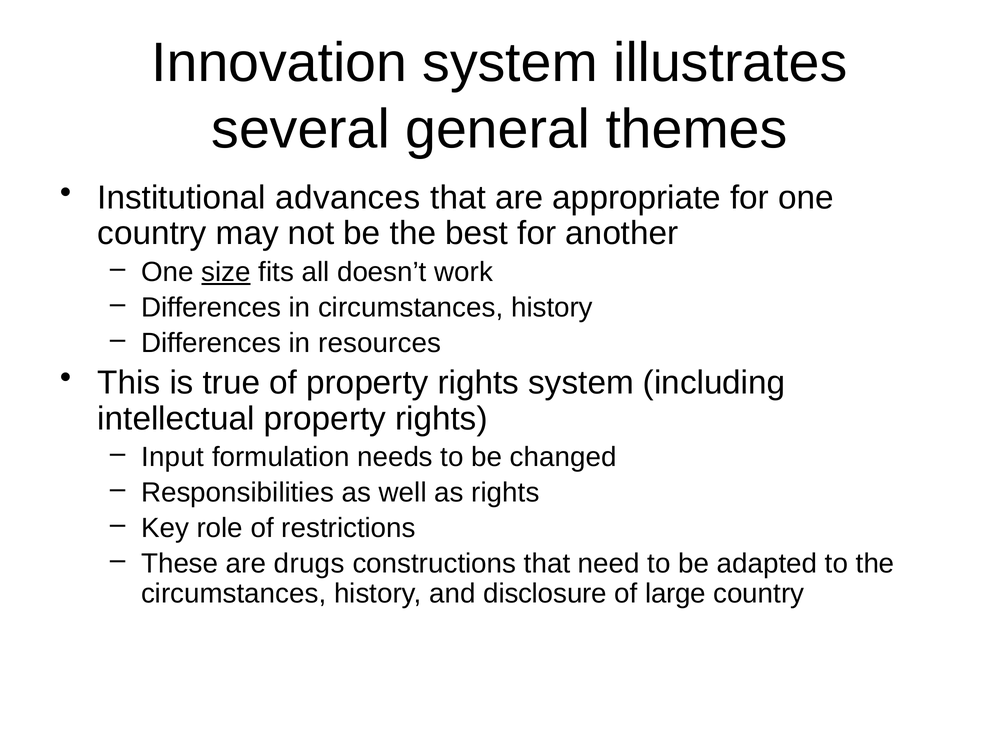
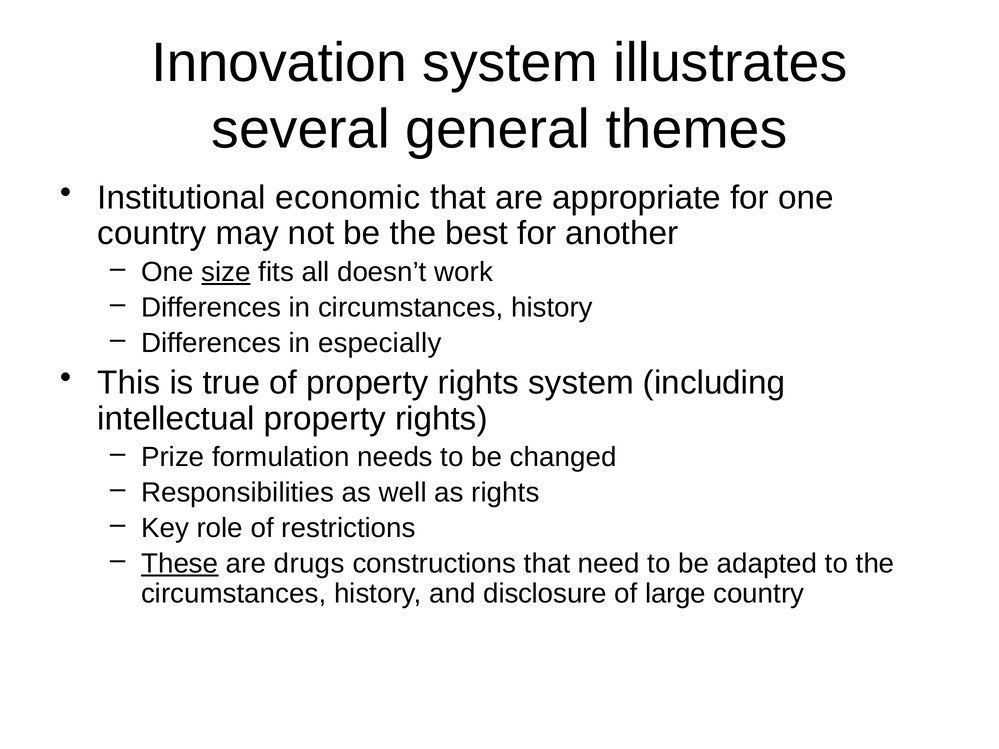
advances: advances -> economic (348, 198)
resources: resources -> especially (380, 343)
Input: Input -> Prize (173, 457)
These underline: none -> present (180, 564)
